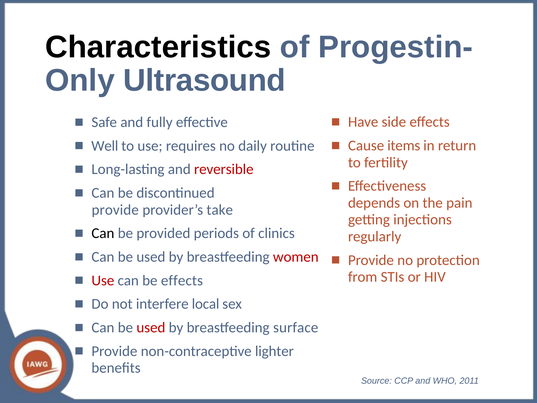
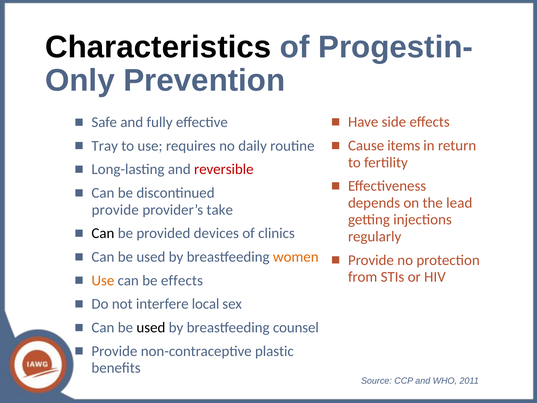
Ultrasound: Ultrasound -> Prevention (204, 80)
Well: Well -> Tray (105, 146)
pain: pain -> lead (459, 203)
periods: periods -> devices (216, 233)
women colour: red -> orange (296, 257)
Use colour: red -> orange (103, 280)
used colour: red -> black (151, 327)
surface: surface -> counsel (296, 327)
lighter: lighter -> plastic (274, 351)
